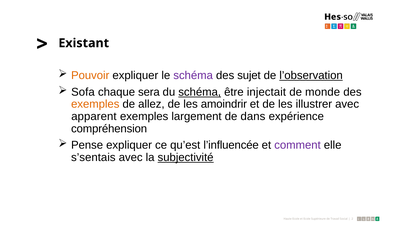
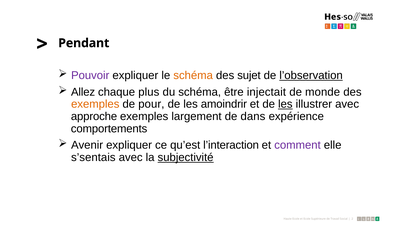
Existant: Existant -> Pendant (84, 43)
Pouvoir colour: orange -> purple (90, 75)
schéma colour: purple -> orange (193, 75)
Sofa: Sofa -> Allez (83, 92)
sera: sera -> plus (149, 92)
schéma underline: present -> none (200, 92)
allez: allez -> pour (151, 104)
les underline: none -> present (285, 104)
apparent: apparent -> approche (94, 116)
compréhension: compréhension -> comportements (109, 128)
Pense: Pense -> Avenir (87, 145)
l’influencée: l’influencée -> l’interaction (231, 145)
